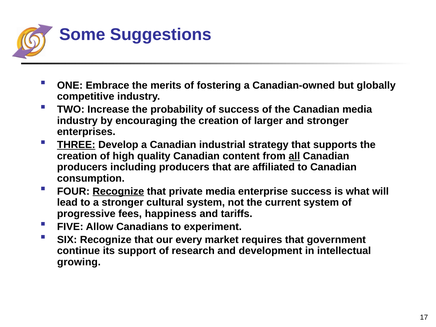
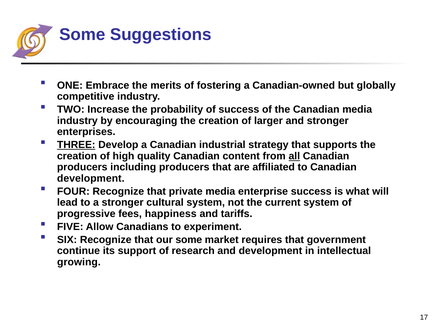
consumption: consumption -> development (91, 178)
Recognize underline: present -> none (118, 191)
our every: every -> some (189, 240)
